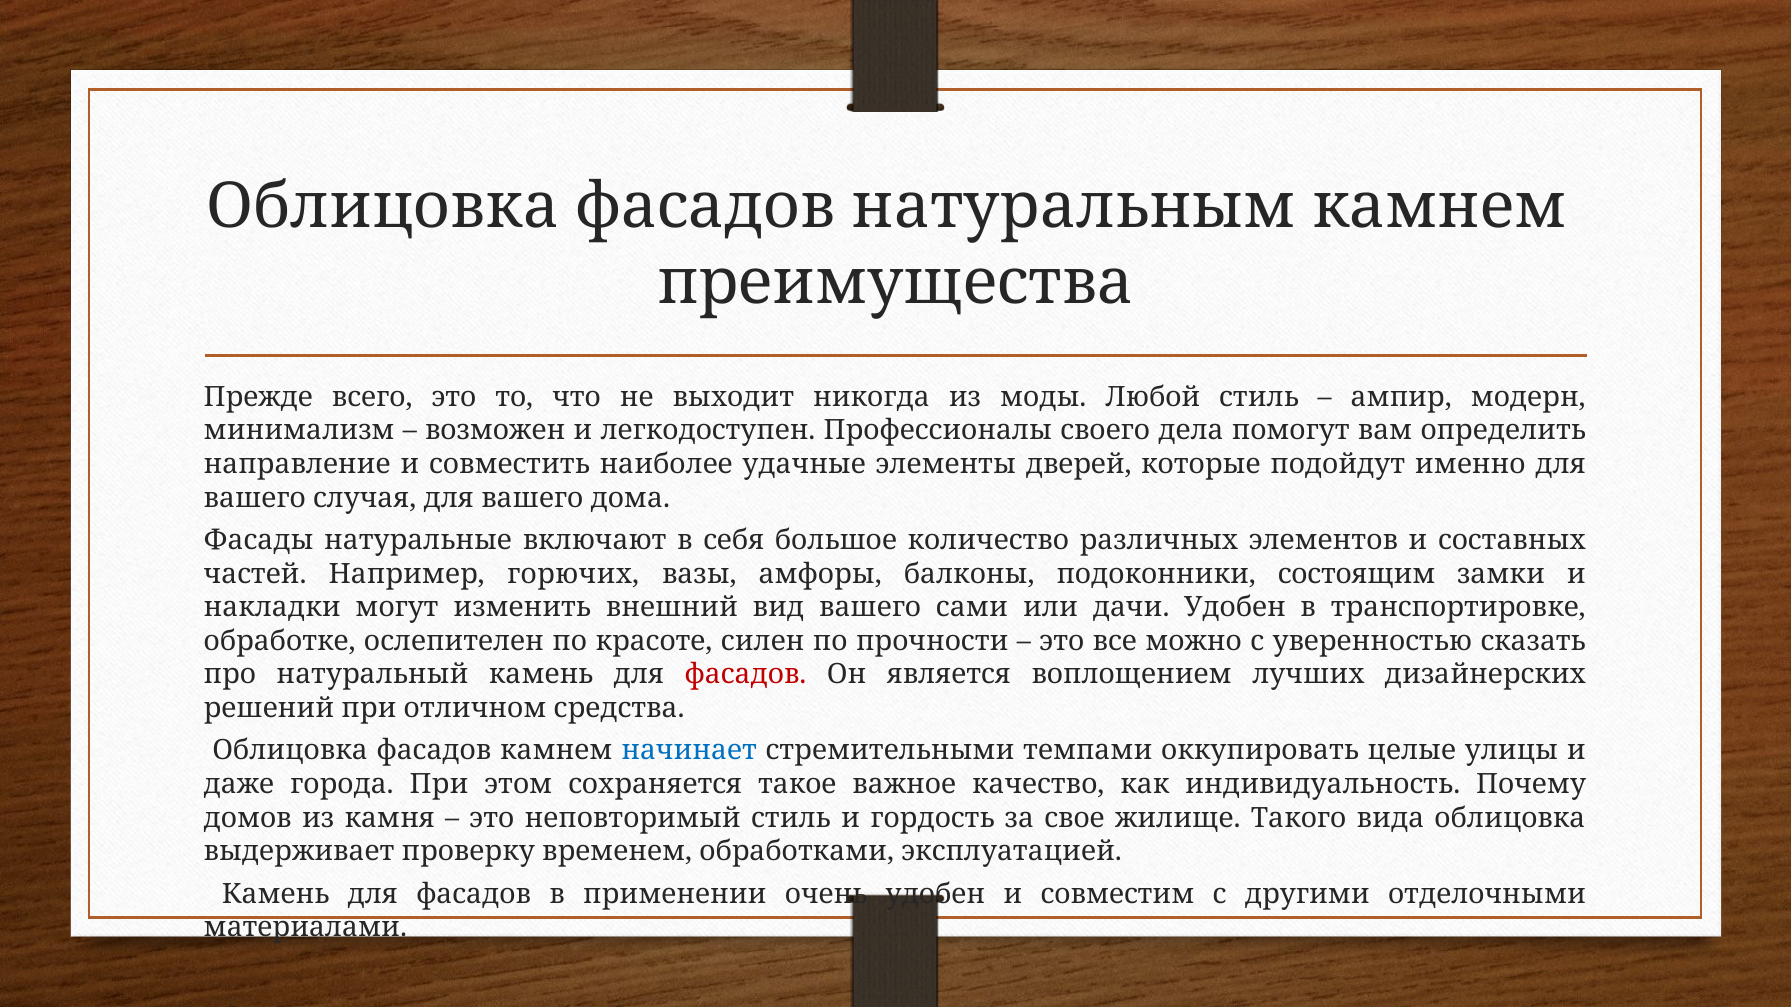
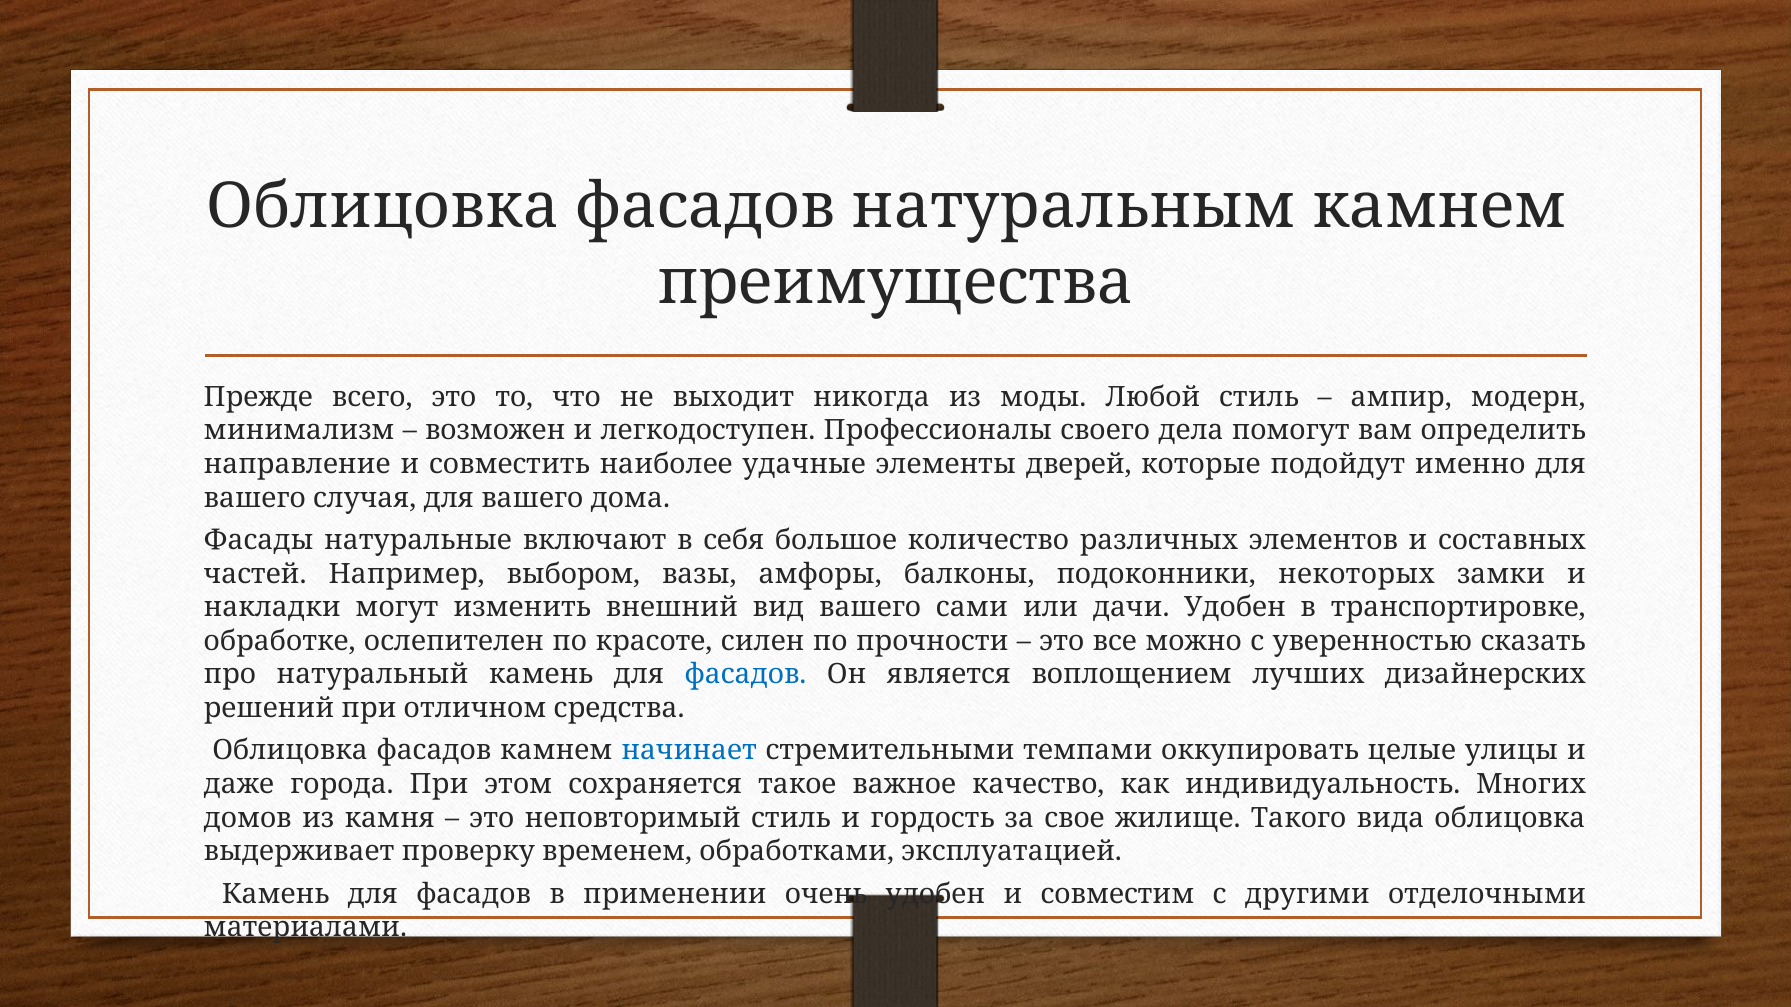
горючих: горючих -> выбором (573, 574)
состоящим: состоящим -> некоторых (1356, 574)
фасадов colour: red -> blue (746, 675)
Почему: Почему -> Многих (1531, 785)
